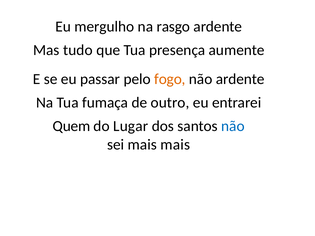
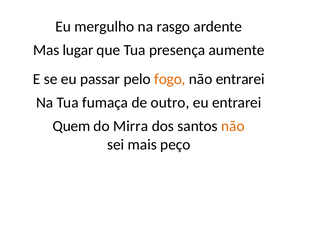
tudo: tudo -> lugar (78, 50)
não ardente: ardente -> entrarei (240, 79)
Lugar: Lugar -> Mirra (131, 126)
não colour: blue -> orange (233, 126)
mais mais: mais -> peço (175, 145)
